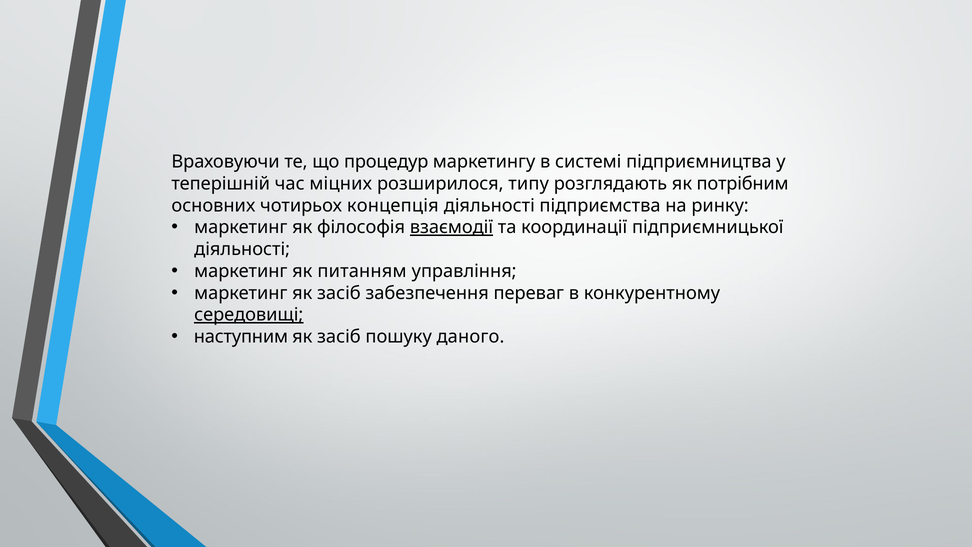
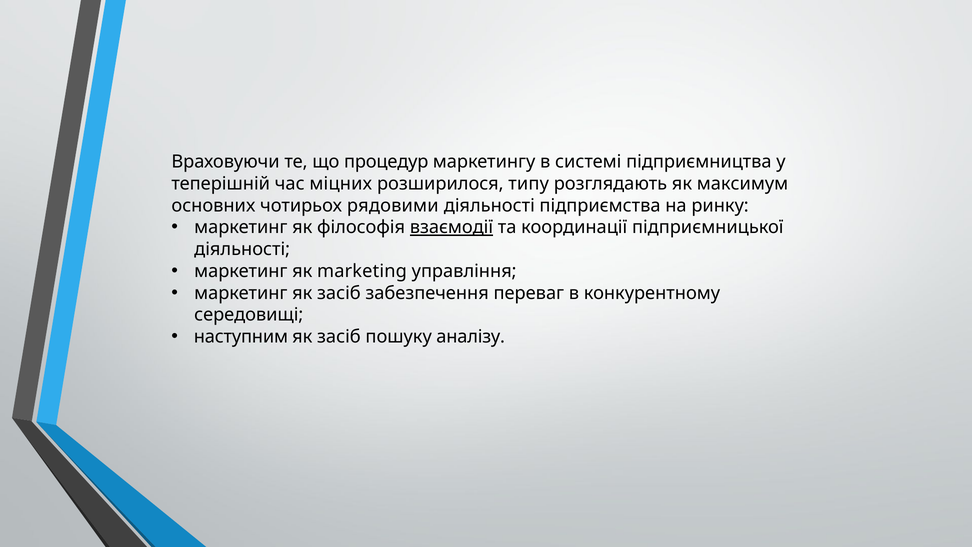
потрібним: потрібним -> максимум (743, 184)
концепція: концепція -> рядовими (393, 205)
питанням: питанням -> marketing (362, 271)
середовищі underline: present -> none (249, 315)
даного: даного -> аналізу (471, 337)
